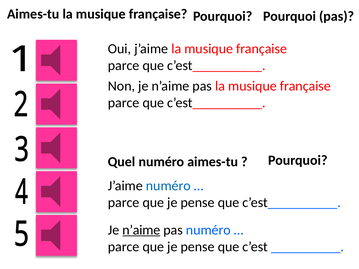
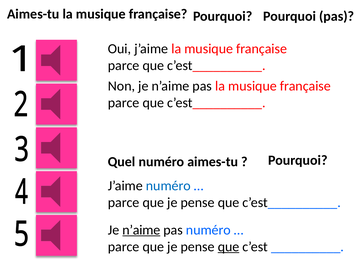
que underline: none -> present (229, 247)
